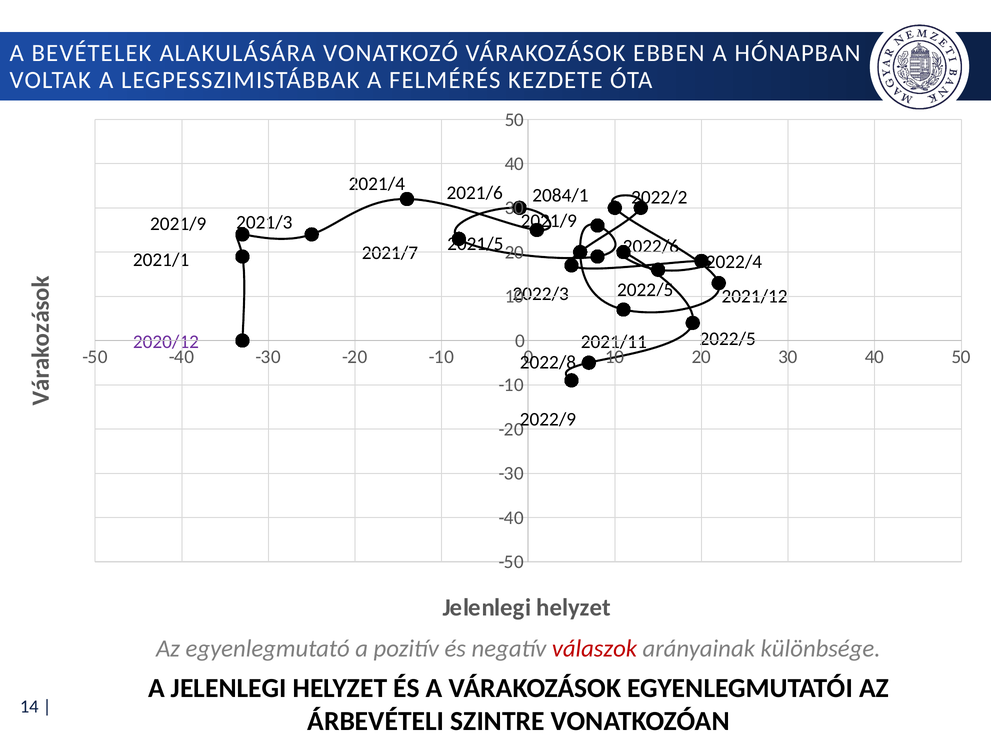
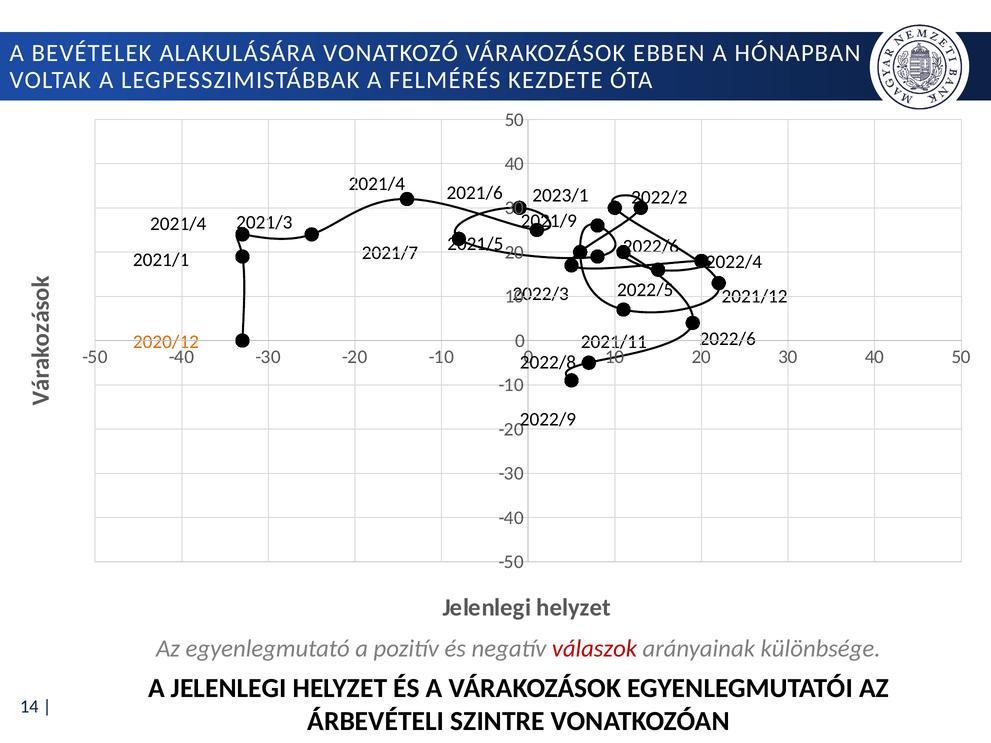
2084/1: 2084/1 -> 2023/1 (560, 196)
2021/9: 2021/9 -> 2021/4 (178, 224)
2022/5: 2022/5 -> 2022/6 (728, 339)
2020/12 colour: purple -> orange (166, 342)
